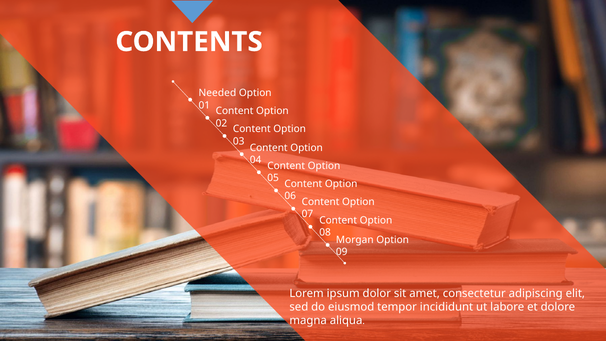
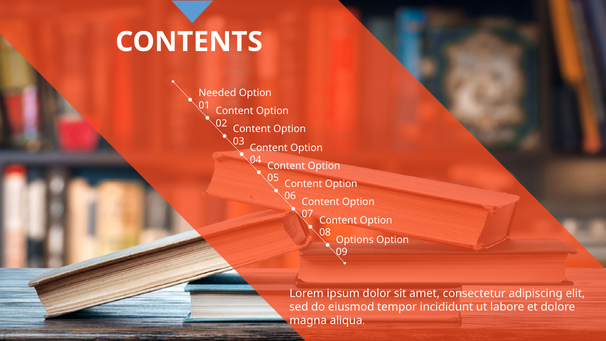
Morgan: Morgan -> Options (355, 240)
